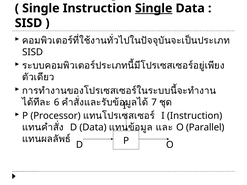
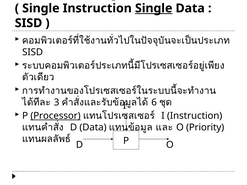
6: 6 -> 3 (57, 102)
7: 7 -> 6 (154, 102)
Processor underline: none -> present (56, 116)
Parallel: Parallel -> Priority (205, 128)
